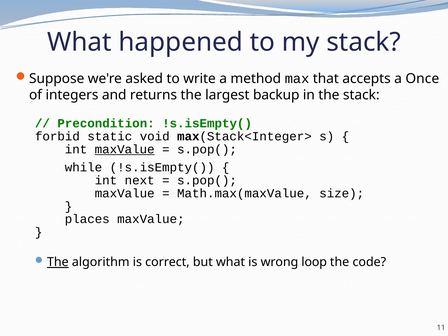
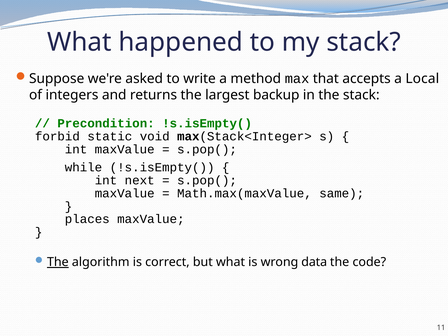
Once: Once -> Local (422, 79)
maxValue underline: present -> none (125, 149)
size: size -> same (342, 193)
loop: loop -> data (314, 262)
